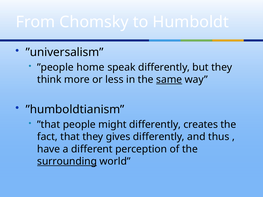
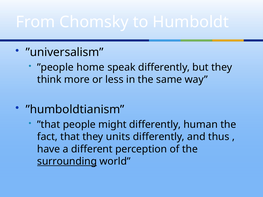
same underline: present -> none (169, 80)
creates: creates -> human (201, 125)
gives: gives -> units (118, 137)
